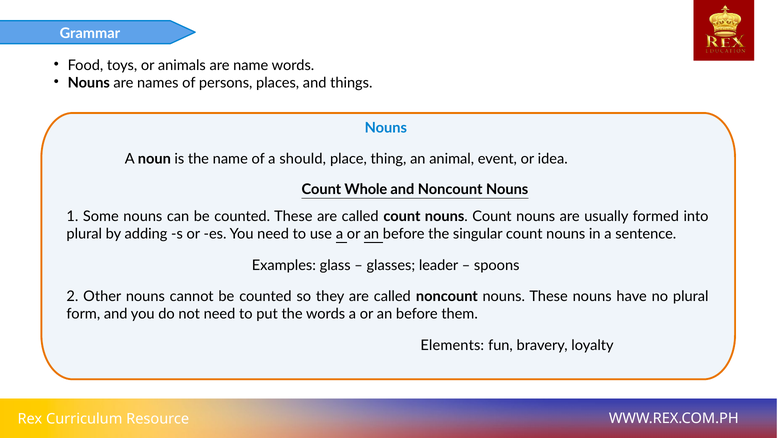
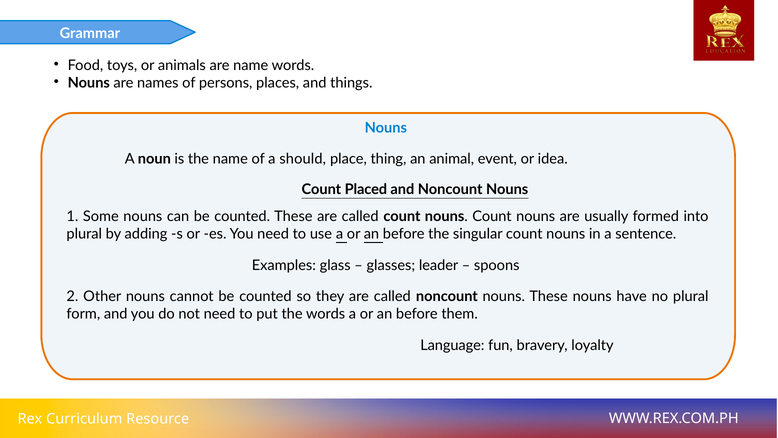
Whole: Whole -> Placed (366, 190)
Elements: Elements -> Language (452, 345)
